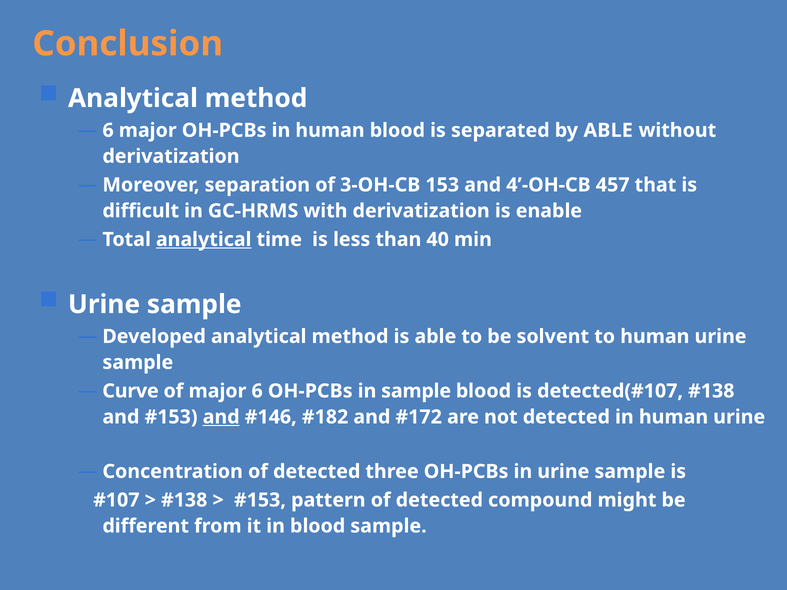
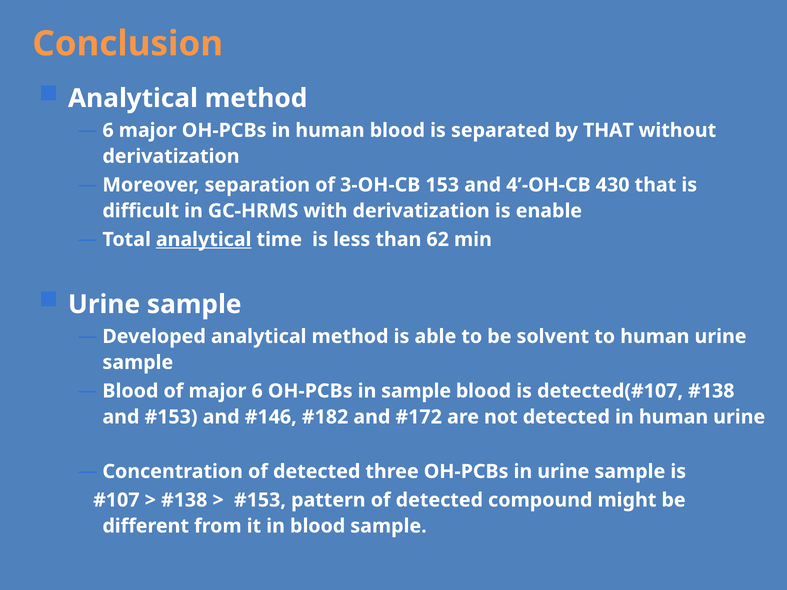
by ABLE: ABLE -> THAT (608, 130)
457: 457 -> 430 (613, 185)
40: 40 -> 62 (438, 240)
Curve: Curve -> Blood (130, 391)
and underline: present -> none (221, 417)
